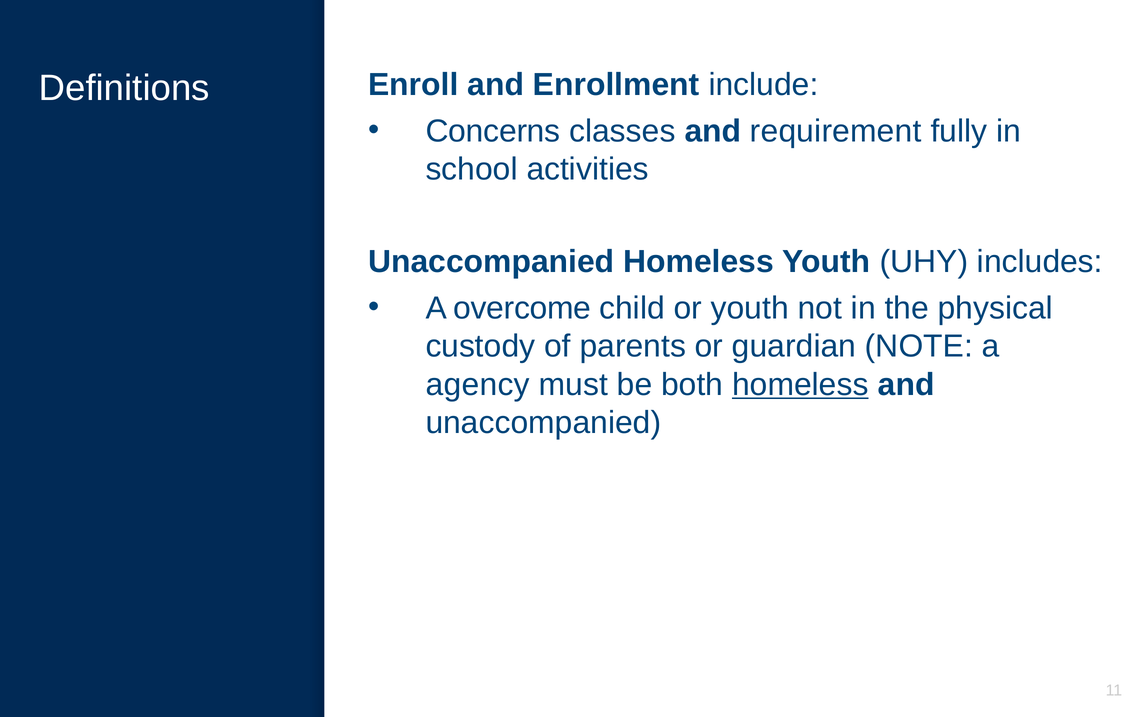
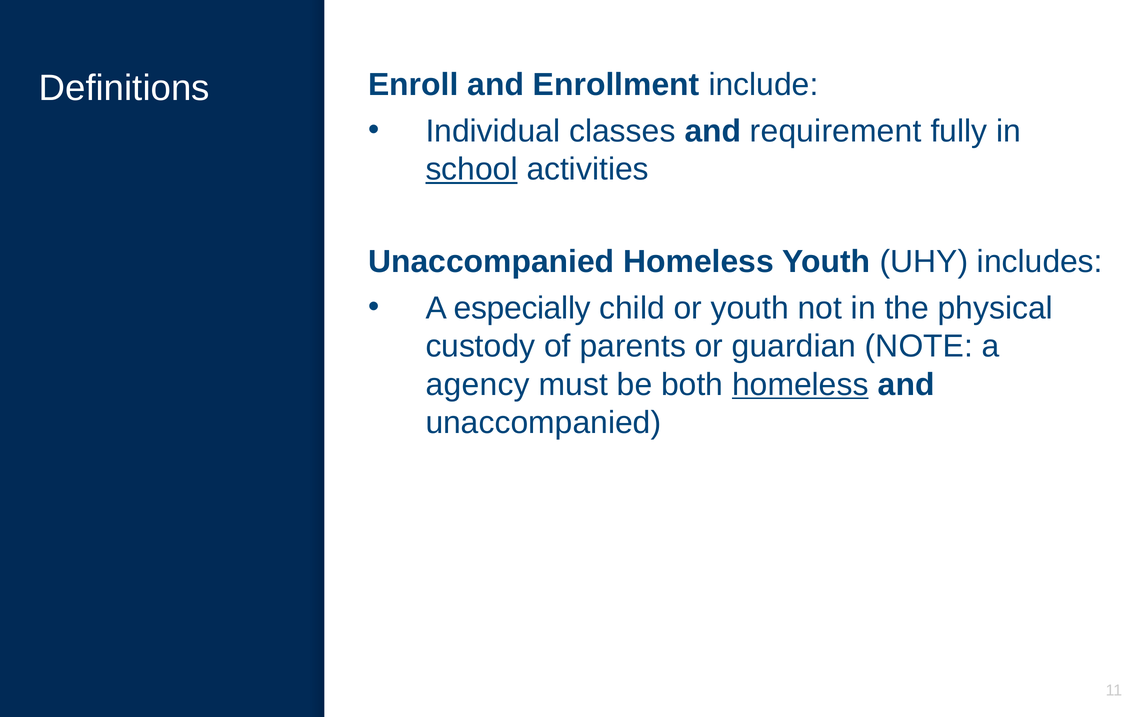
Concerns: Concerns -> Individual (493, 131)
school underline: none -> present (472, 169)
overcome: overcome -> especially (522, 308)
